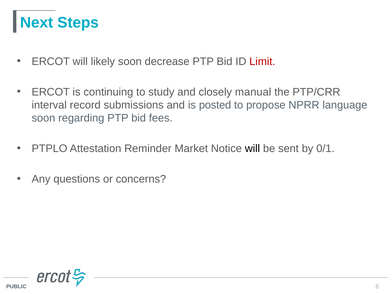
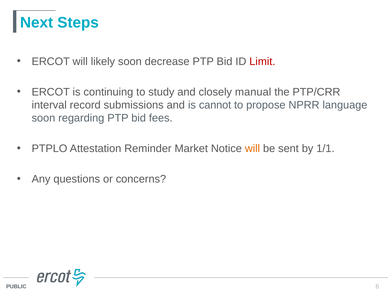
posted: posted -> cannot (215, 105)
will colour: black -> orange (252, 149)
0/1: 0/1 -> 1/1 (325, 149)
